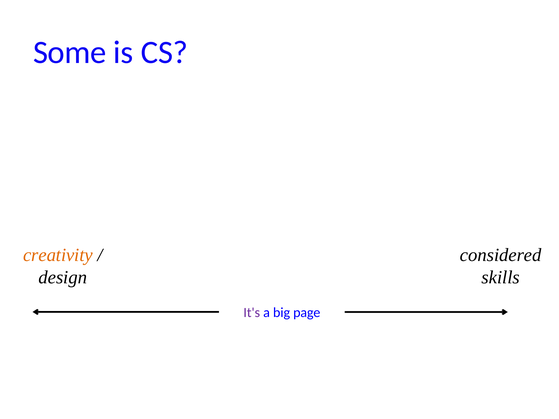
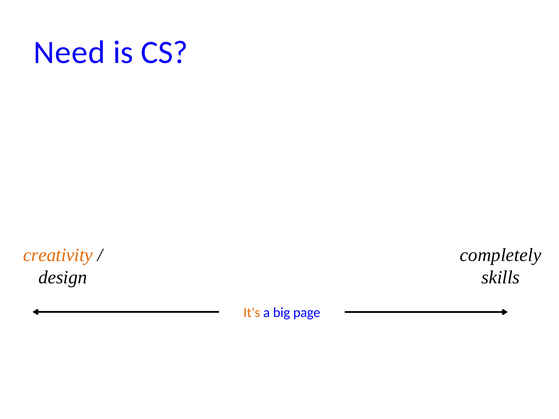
Some: Some -> Need (69, 53)
considered: considered -> completely (501, 255)
It's colour: purple -> orange (252, 313)
